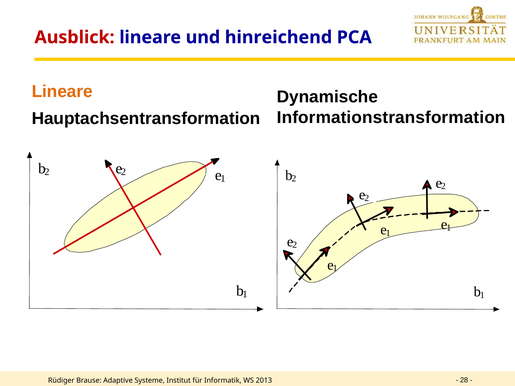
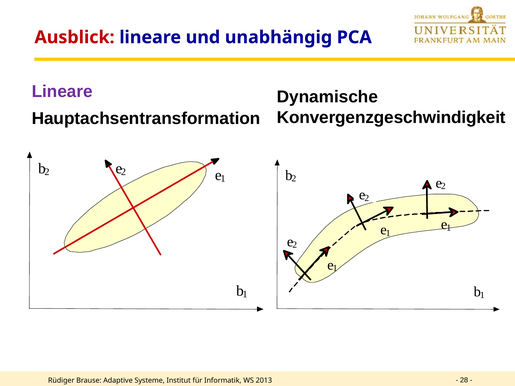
hinreichend: hinreichend -> unabhängig (279, 37)
Lineare colour: orange -> purple (62, 92)
Informationstransformation: Informationstransformation -> Konvergenzgeschwindigkeit (391, 118)
